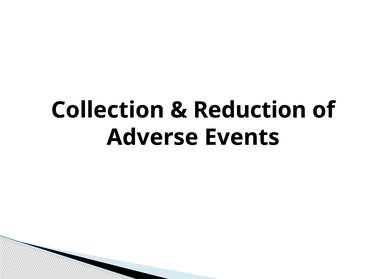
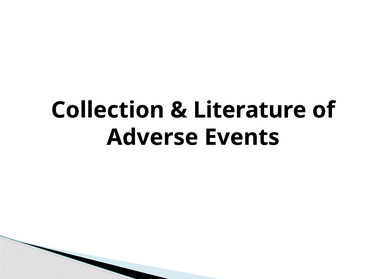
Reduction: Reduction -> Literature (250, 110)
